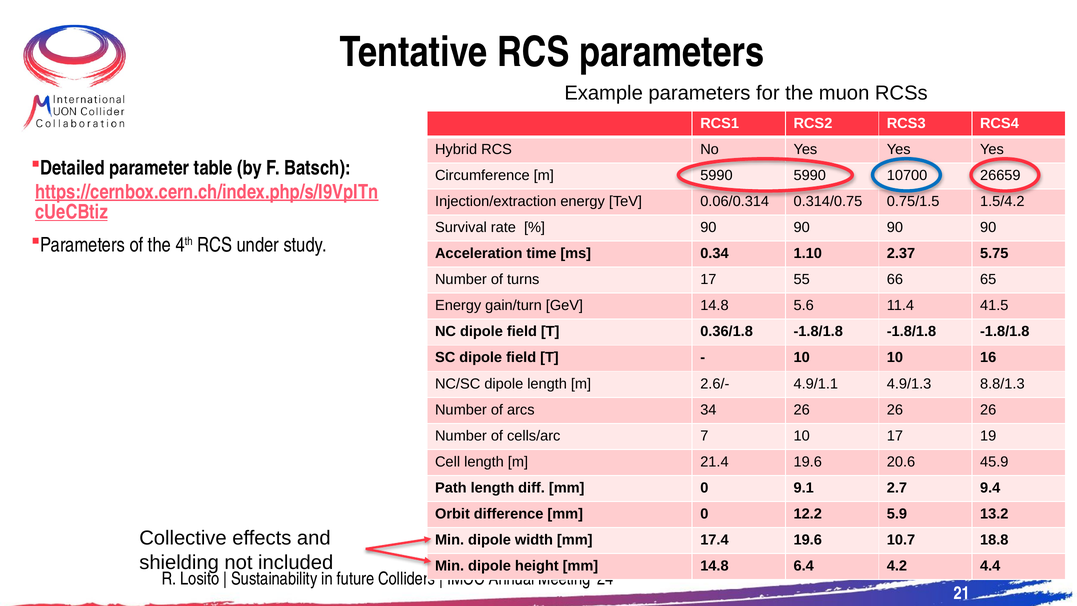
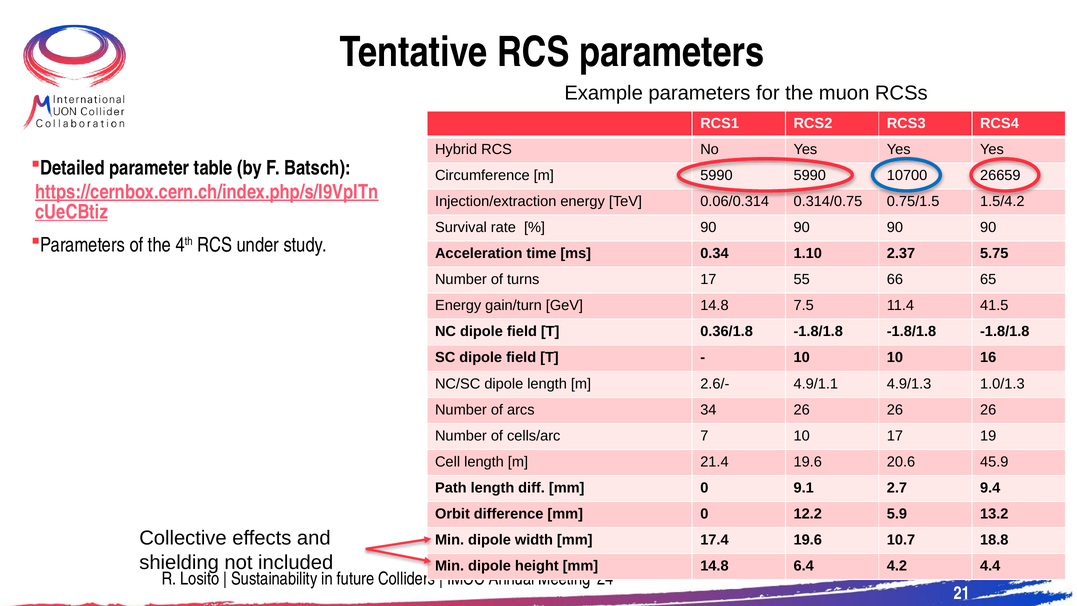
5.6: 5.6 -> 7.5 (804, 306)
8.8/1.3: 8.8/1.3 -> 1.0/1.3 (1002, 384)
